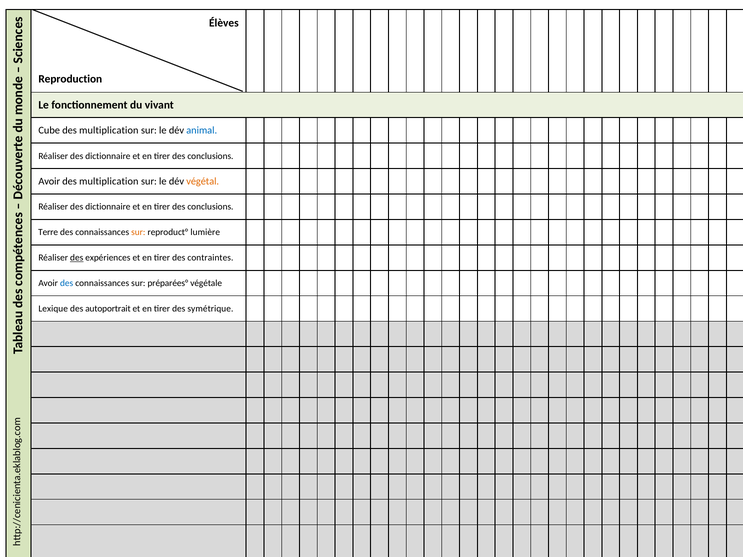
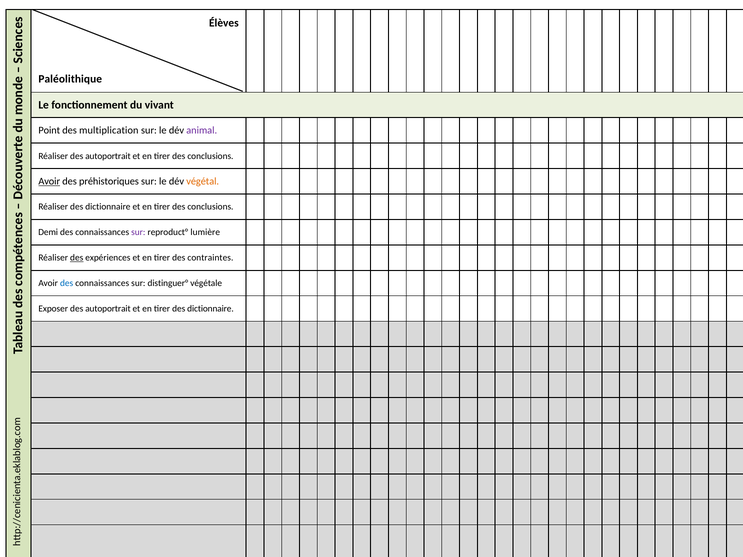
Reproduction: Reproduction -> Paléolithique (70, 79)
Cube: Cube -> Point (49, 131)
animal colour: blue -> purple (202, 131)
dictionnaire: dictionnaire -> autoportrait (108, 156)
Avoir underline: none -> present (49, 181)
multiplication: multiplication -> préhistoriques (109, 181)
Terre: Terre -> Demi (48, 232)
sur colour: orange -> purple (138, 232)
préparées°: préparées° -> distinguer° (168, 283)
Lexique: Lexique -> Exposer (53, 309)
tirer des symétrique: symétrique -> dictionnaire (210, 309)
